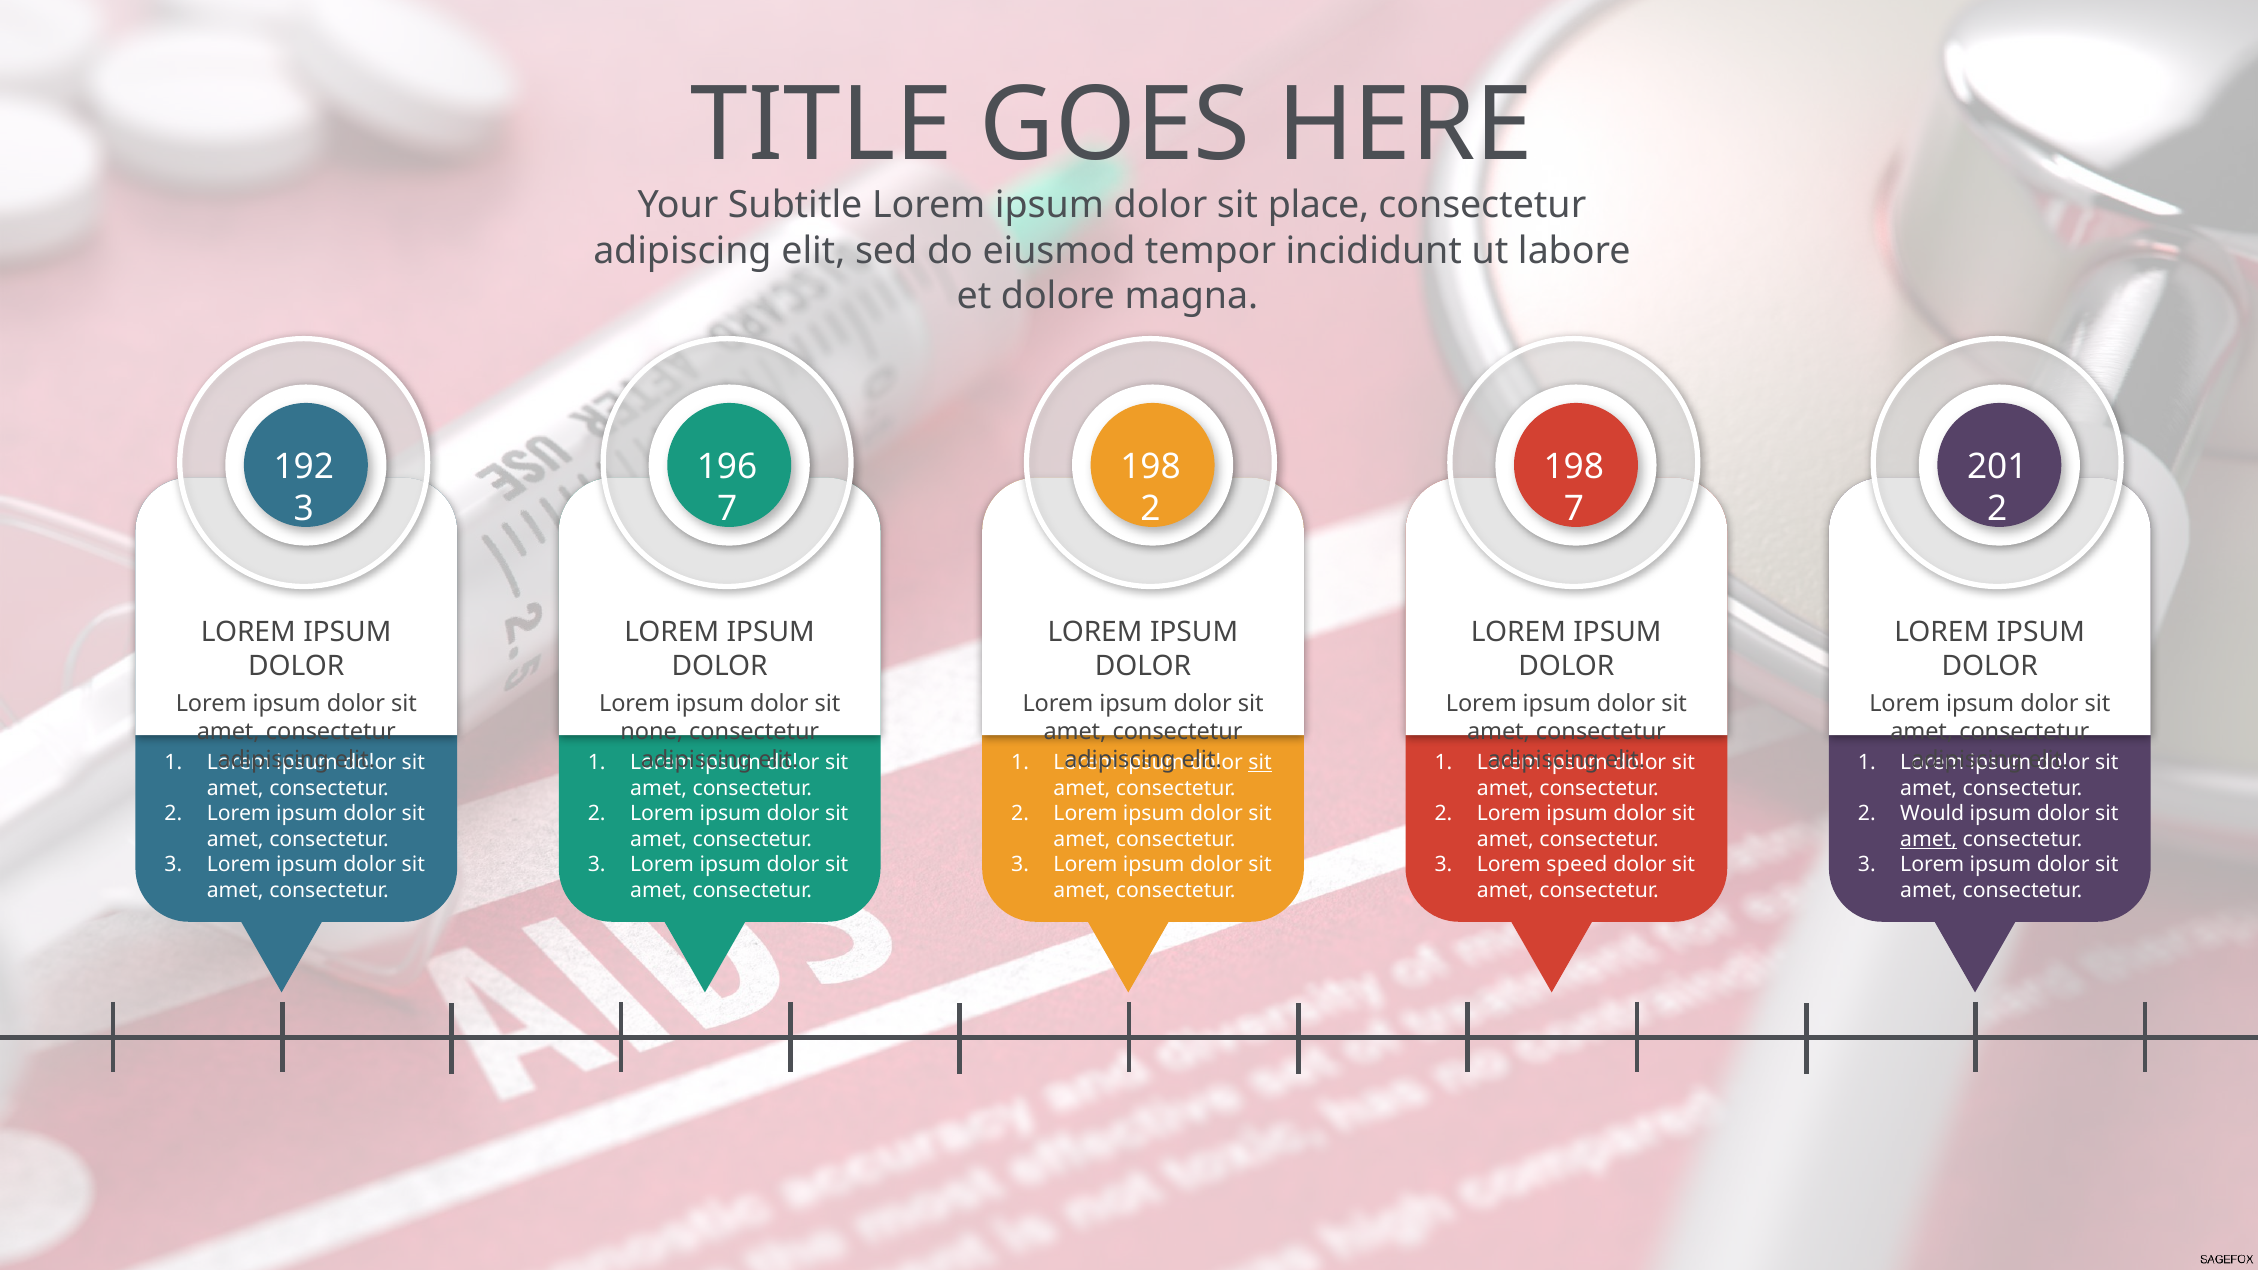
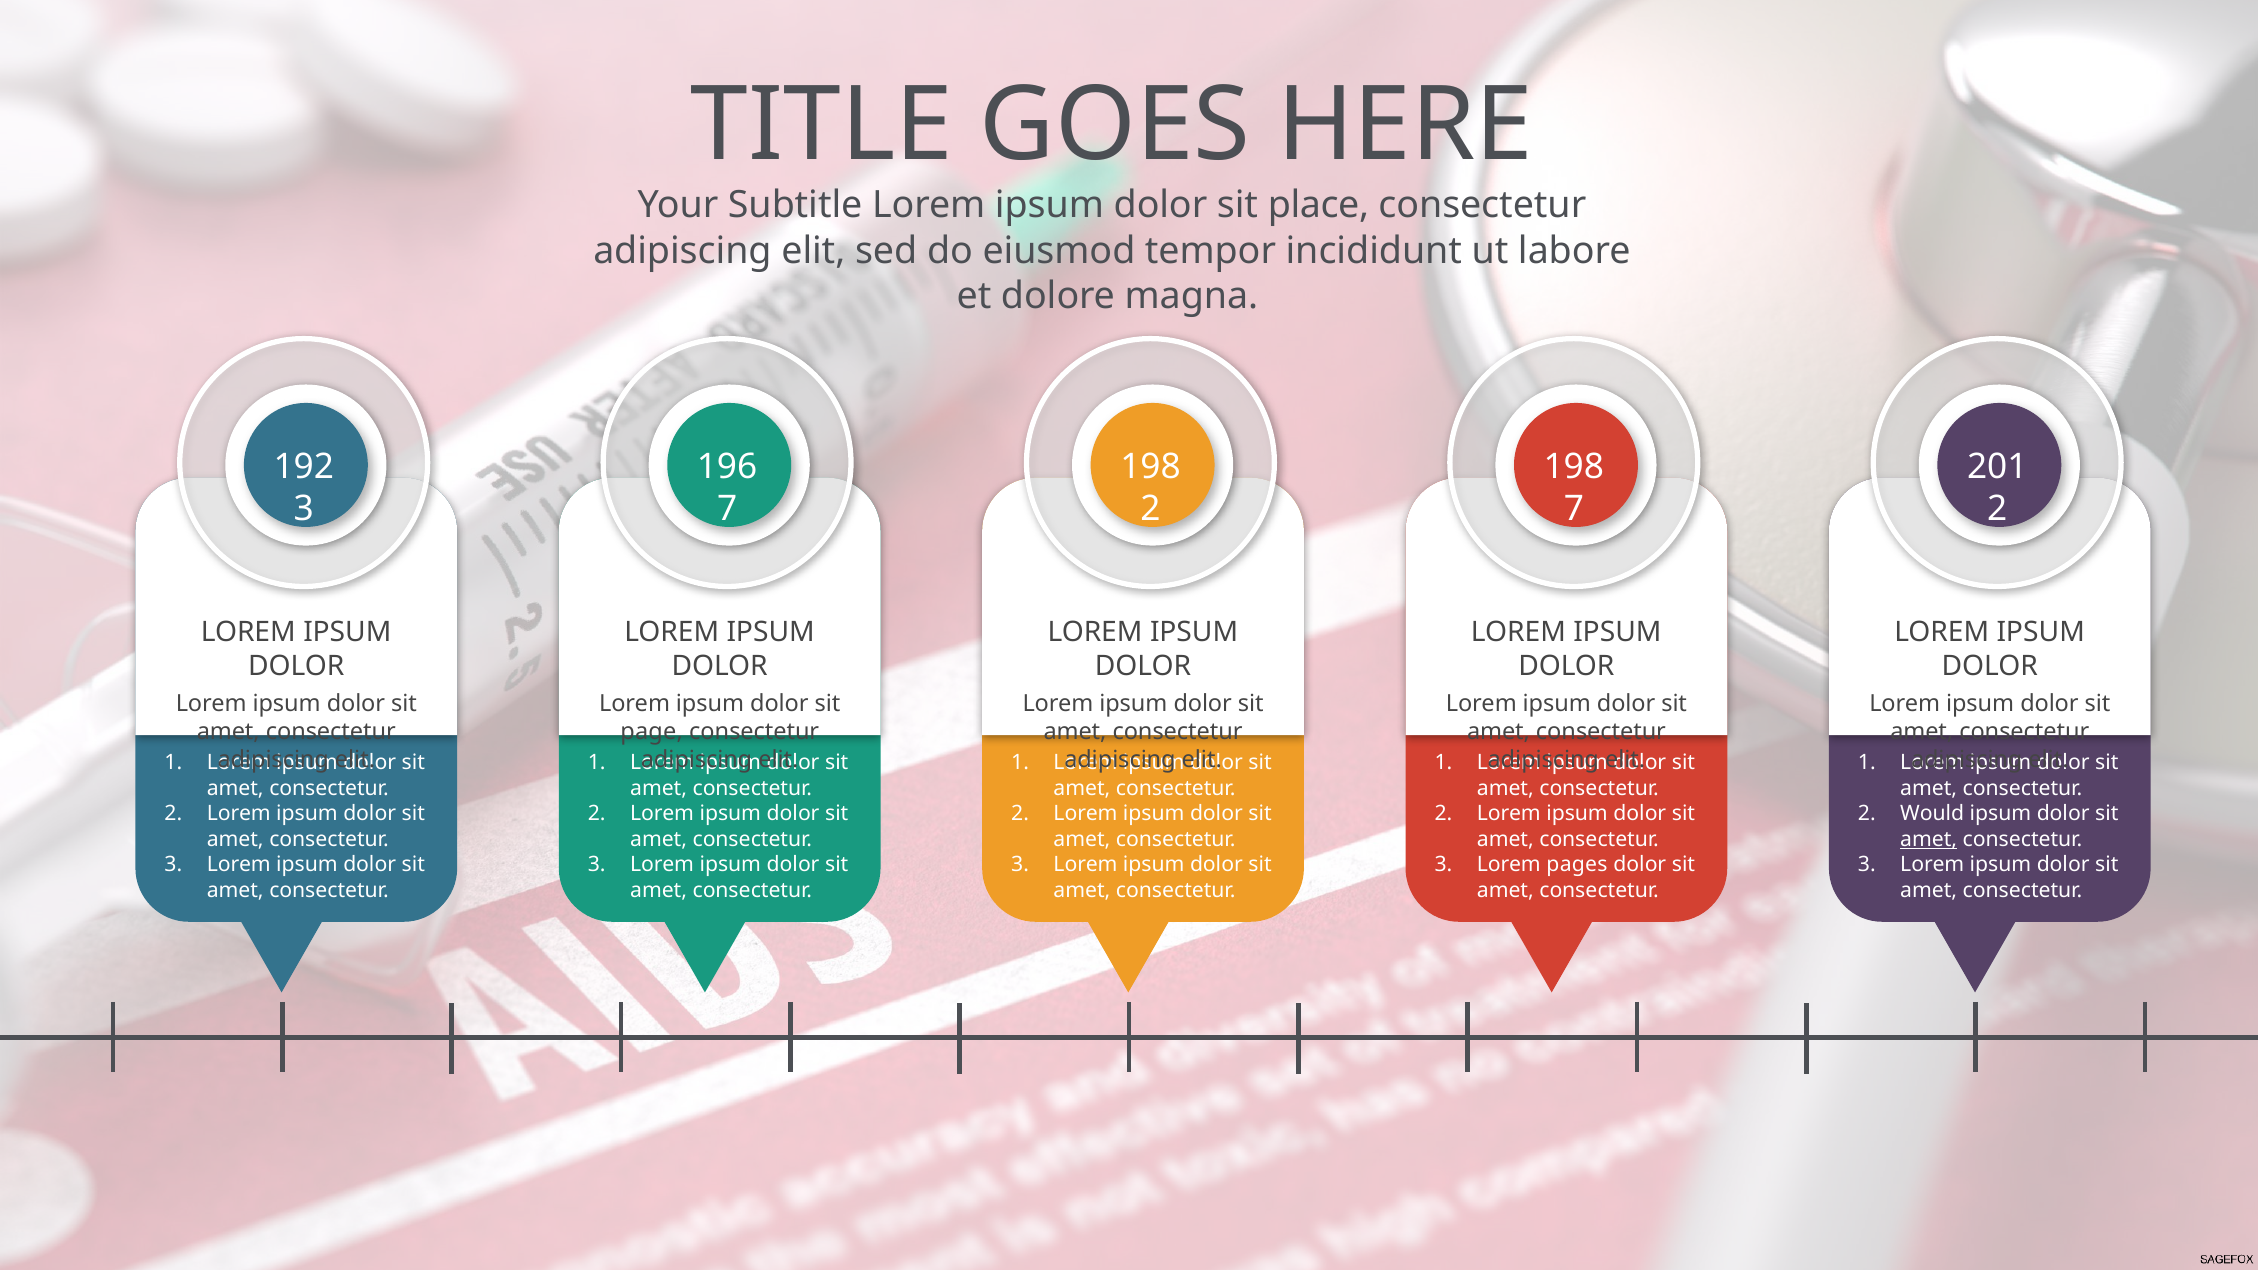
none: none -> page (652, 732)
sit underline: present -> none (1260, 763)
speed: speed -> pages (1577, 865)
